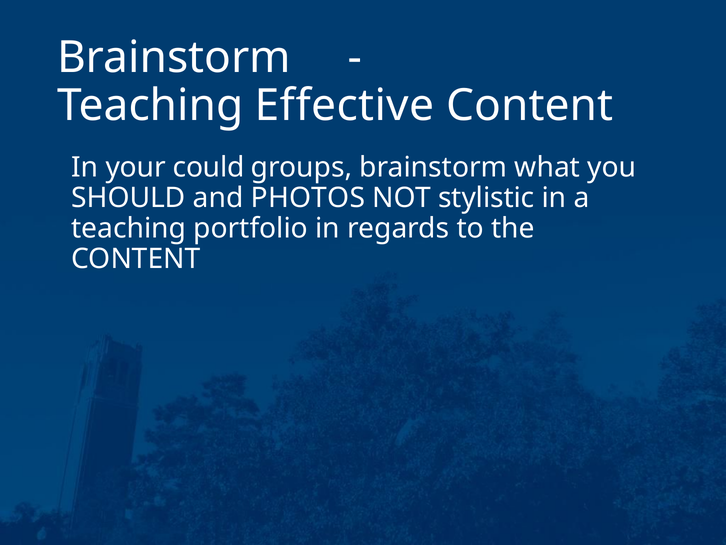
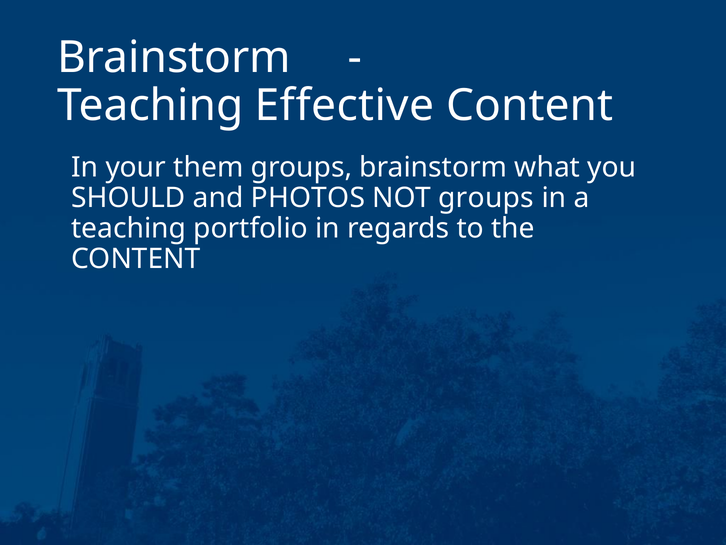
could: could -> them (208, 167)
NOT stylistic: stylistic -> groups (486, 198)
